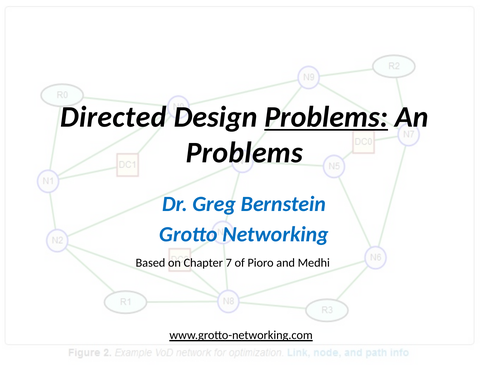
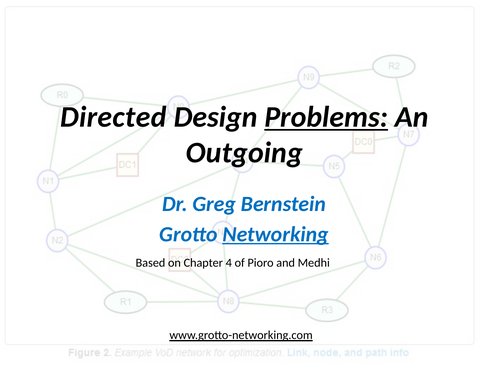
Problems: Problems -> Outgoing (244, 153)
Networking underline: none -> present (276, 234)
7: 7 -> 4 (229, 263)
